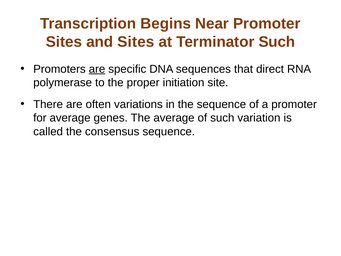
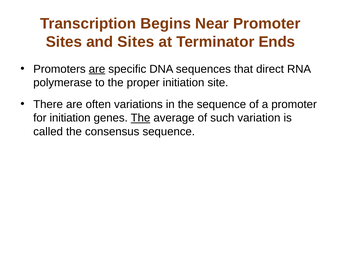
Terminator Such: Such -> Ends (277, 42)
for average: average -> initiation (70, 118)
The underline: none -> present (141, 118)
